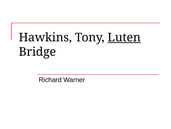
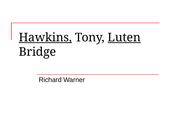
Hawkins underline: none -> present (45, 37)
